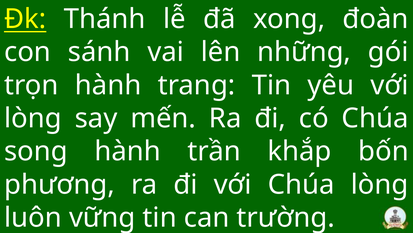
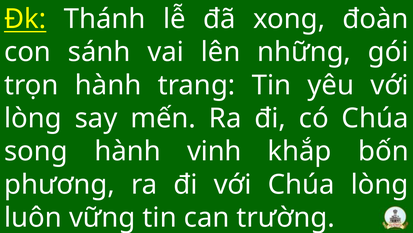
trần: trần -> vinh (214, 151)
